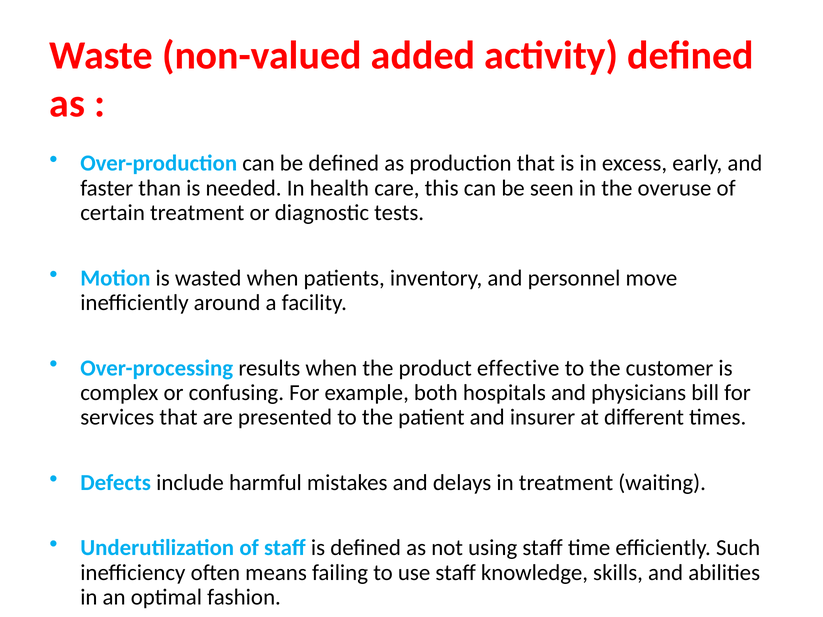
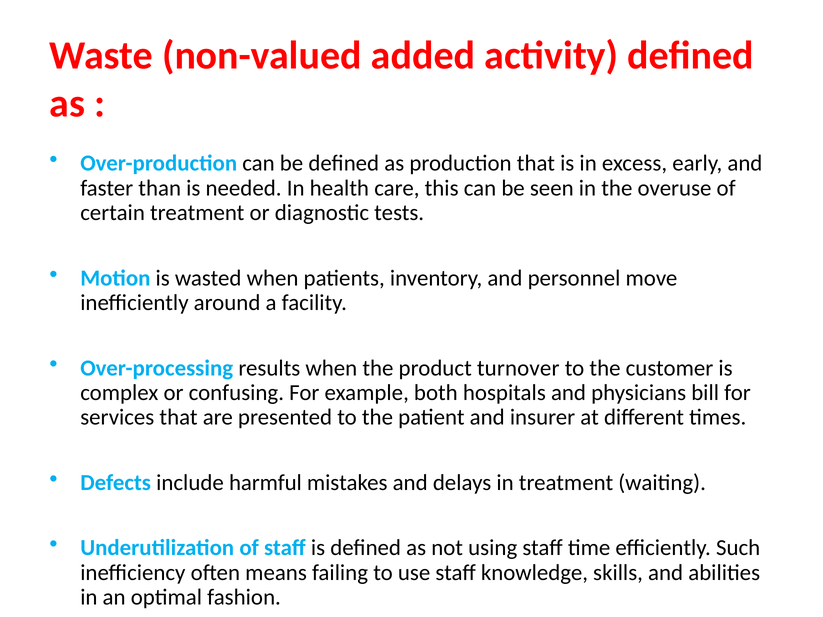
effective: effective -> turnover (518, 368)
